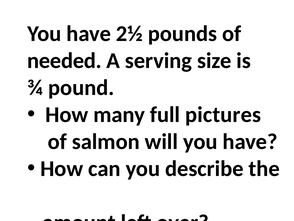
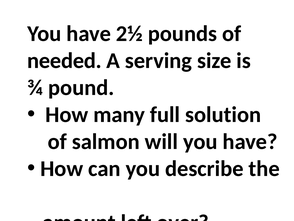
pictures: pictures -> solution (223, 114)
